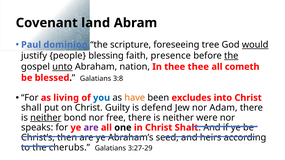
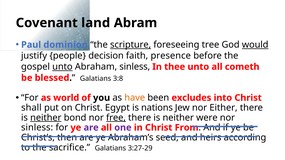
scripture underline: none -> present (131, 45)
blessing: blessing -> decision (106, 56)
the underline: present -> none (231, 56)
Abraham nation: nation -> sinless (135, 67)
thee thee: thee -> unto (198, 67)
living: living -> world (66, 98)
you colour: blue -> black (102, 98)
Guilty: Guilty -> Egypt (117, 108)
defend: defend -> nations (157, 108)
Adam: Adam -> Either (223, 108)
free underline: none -> present (116, 118)
speaks: speaks -> sinless (37, 128)
one colour: black -> purple (123, 128)
Shalt: Shalt -> From (187, 128)
cherubs: cherubs -> sacrifice (69, 148)
